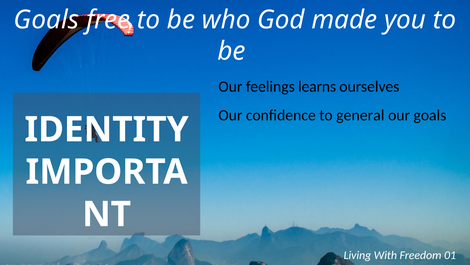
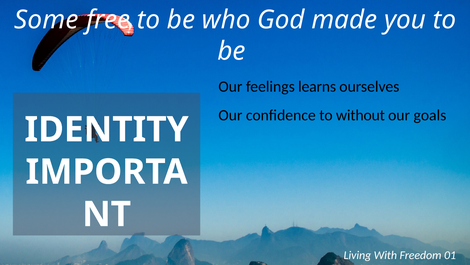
Goals: Goals -> Some (46, 20)
general: general -> without (360, 115)
